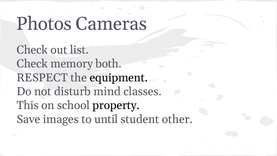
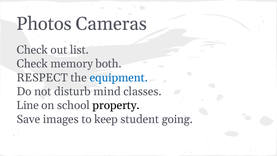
equipment colour: black -> blue (119, 78)
This: This -> Line (28, 105)
until: until -> keep (106, 119)
other: other -> going (177, 119)
